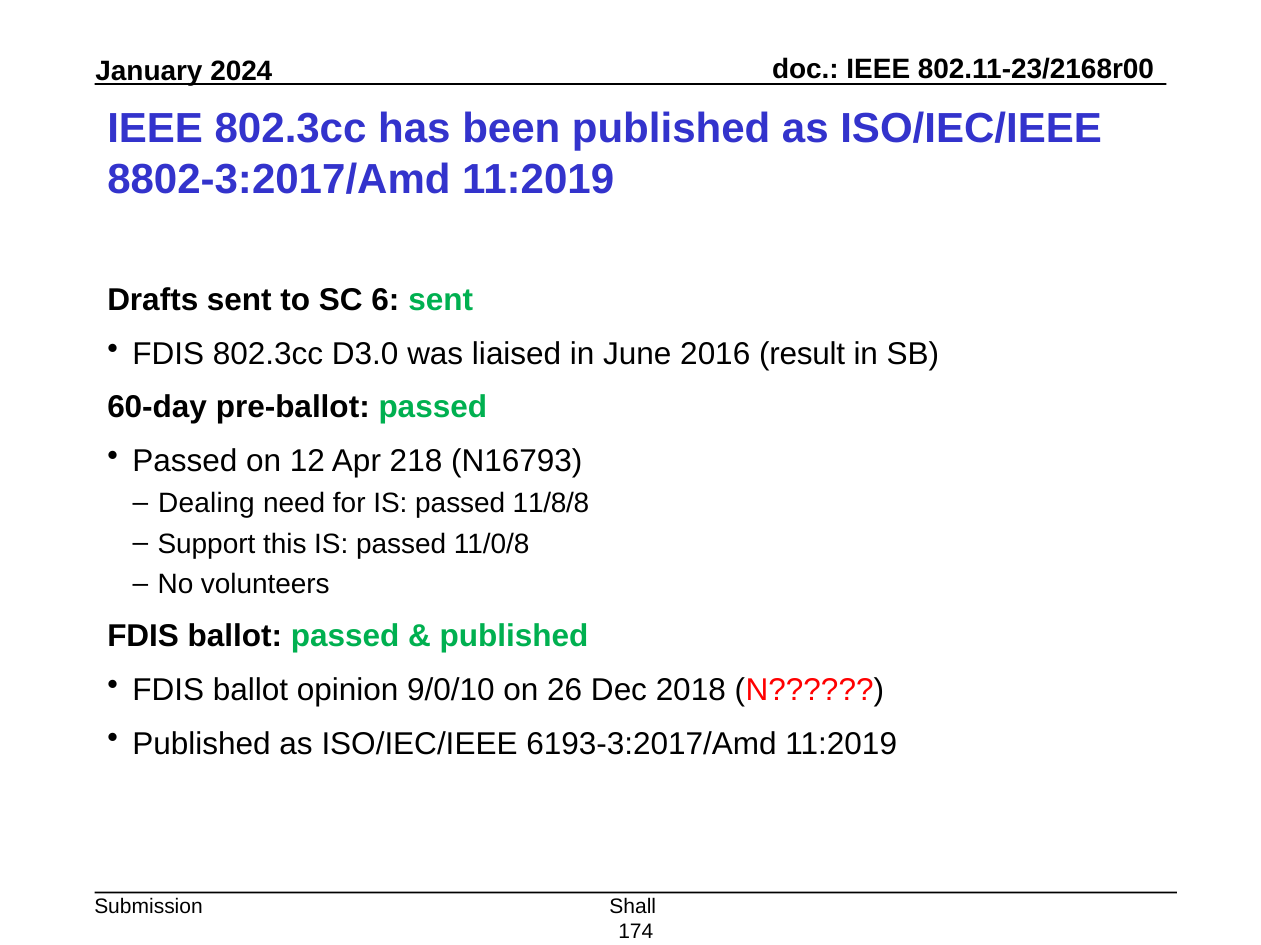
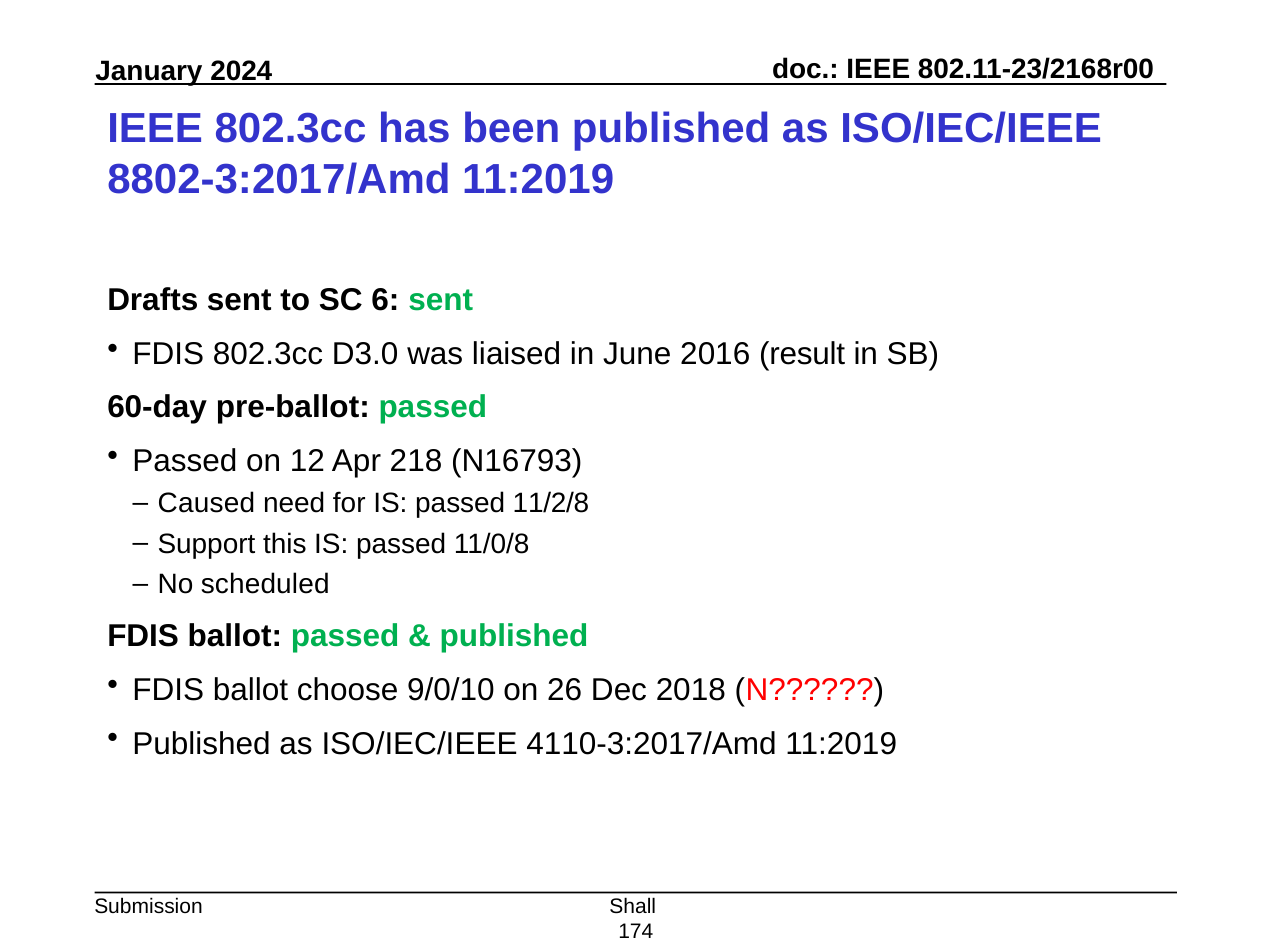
Dealing: Dealing -> Caused (206, 504)
11/8/8: 11/8/8 -> 11/2/8 (551, 504)
volunteers: volunteers -> scheduled (265, 585)
opinion: opinion -> choose (348, 691)
6193-3:2017/Amd: 6193-3:2017/Amd -> 4110-3:2017/Amd (652, 744)
